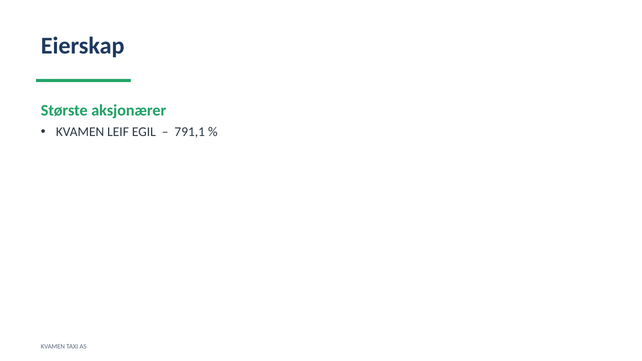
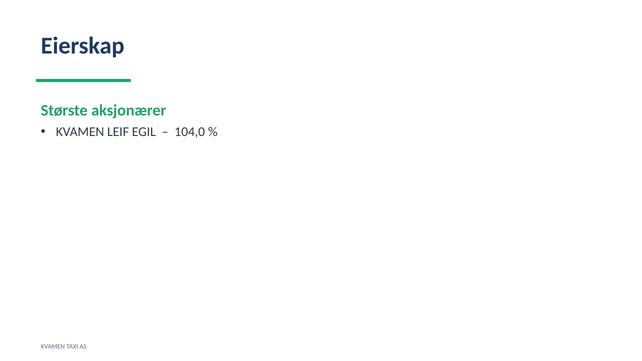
791,1: 791,1 -> 104,0 (190, 132)
